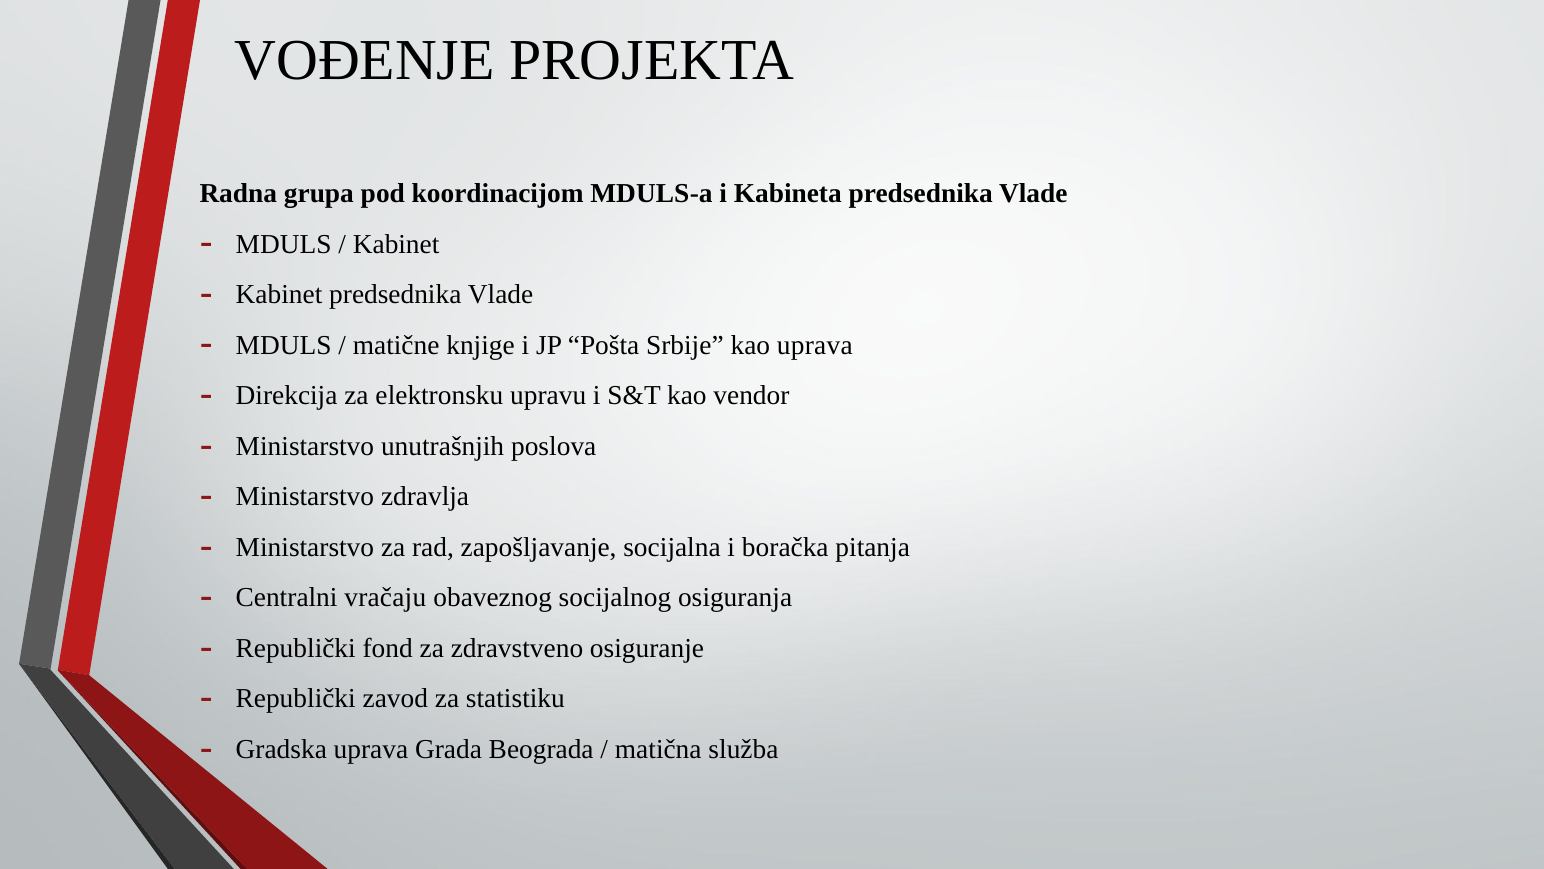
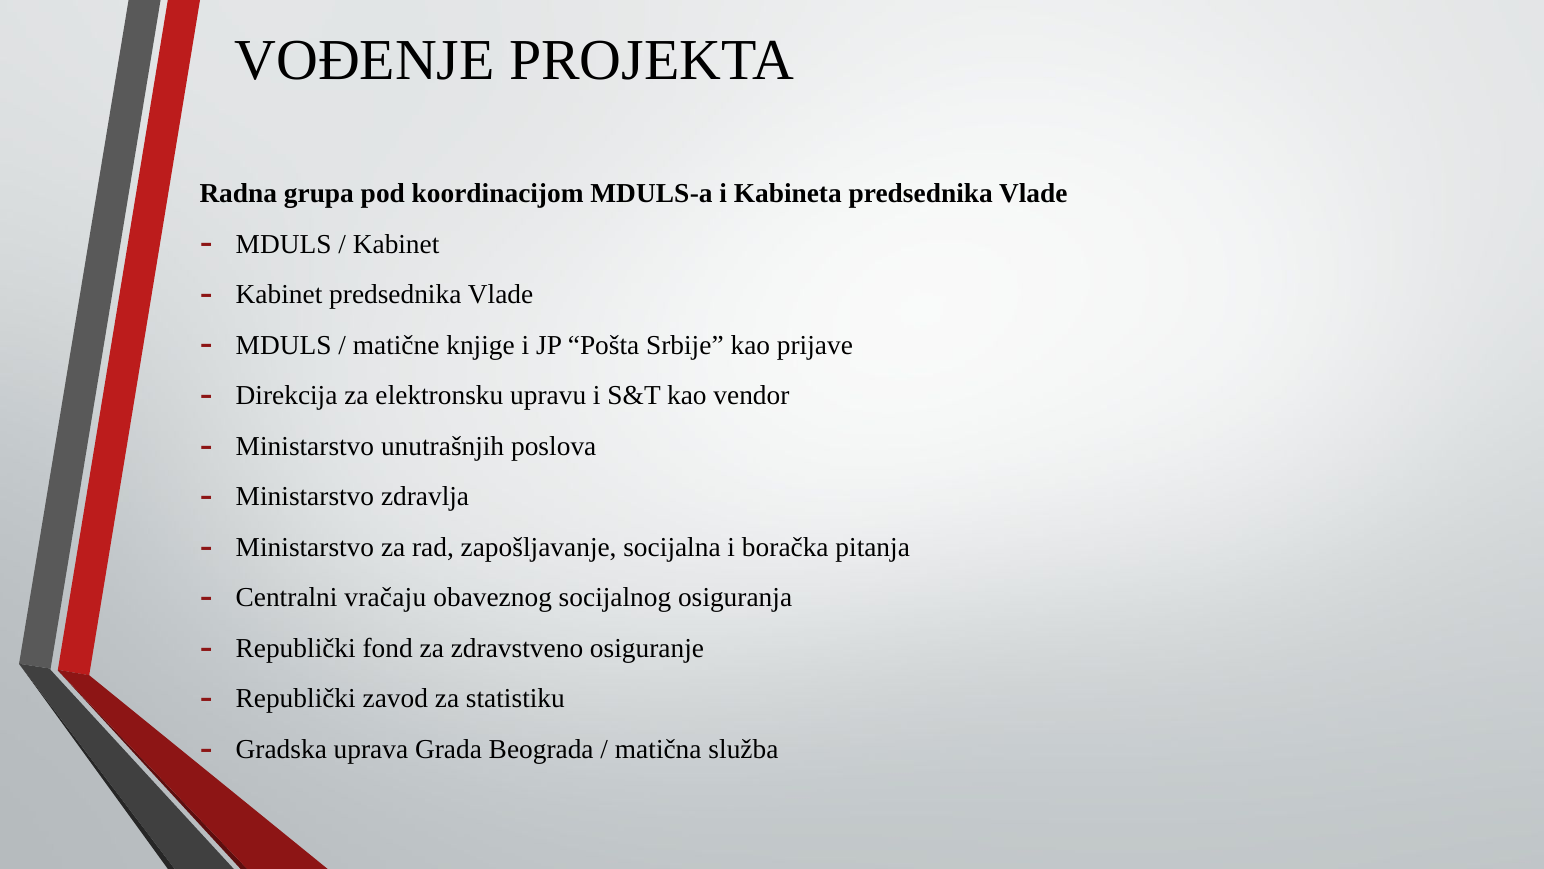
kao uprava: uprava -> prijave (815, 345)
